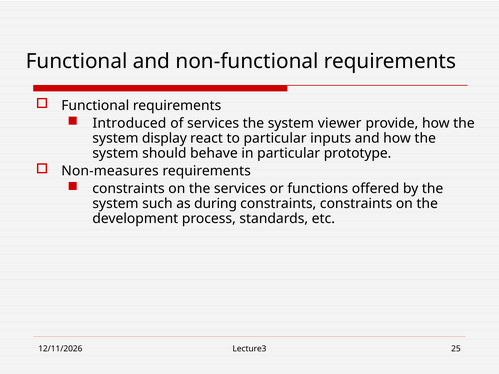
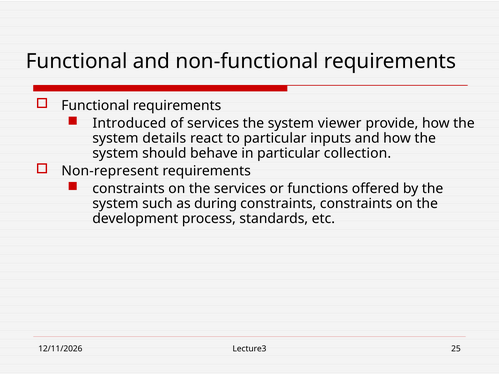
display: display -> details (164, 138)
prototype: prototype -> collection (357, 153)
Non-measures: Non-measures -> Non-represent (110, 171)
